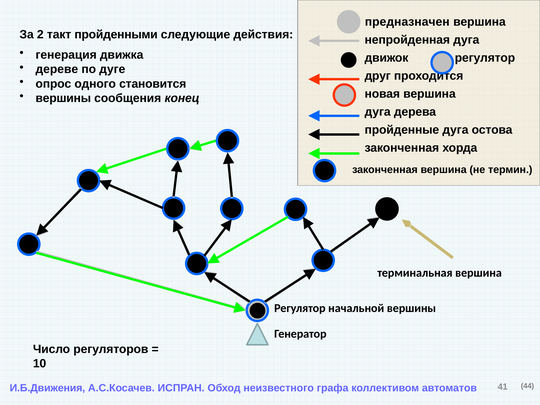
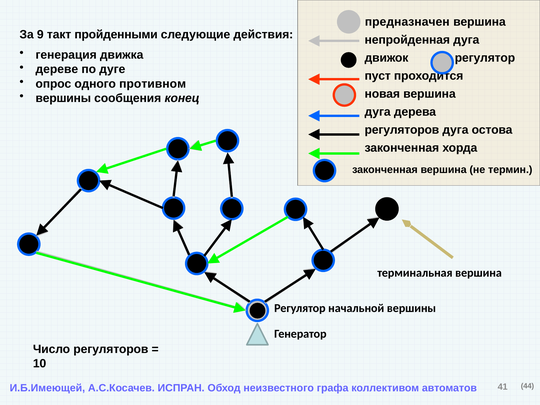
2: 2 -> 9 (40, 35)
друг: друг -> пуст (378, 76)
становится: становится -> противном (153, 84)
пройденные: пройденные -> регуляторов (402, 130)
И.Б.Движения: И.Б.Движения -> И.Б.Имеющей (47, 388)
